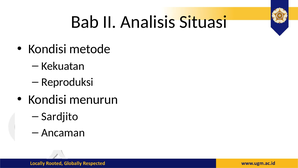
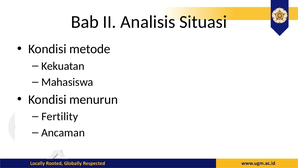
Reproduksi: Reproduksi -> Mahasiswa (67, 82)
Sardjito: Sardjito -> Fertility (60, 116)
